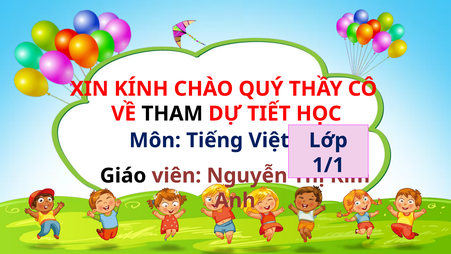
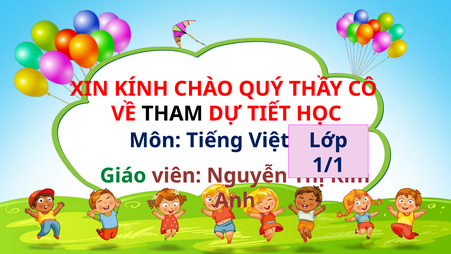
Giáo colour: black -> green (123, 175)
